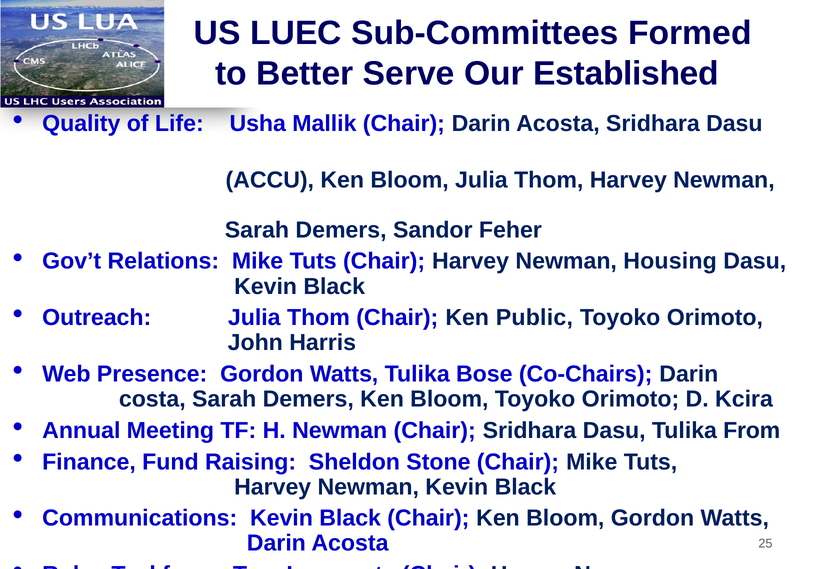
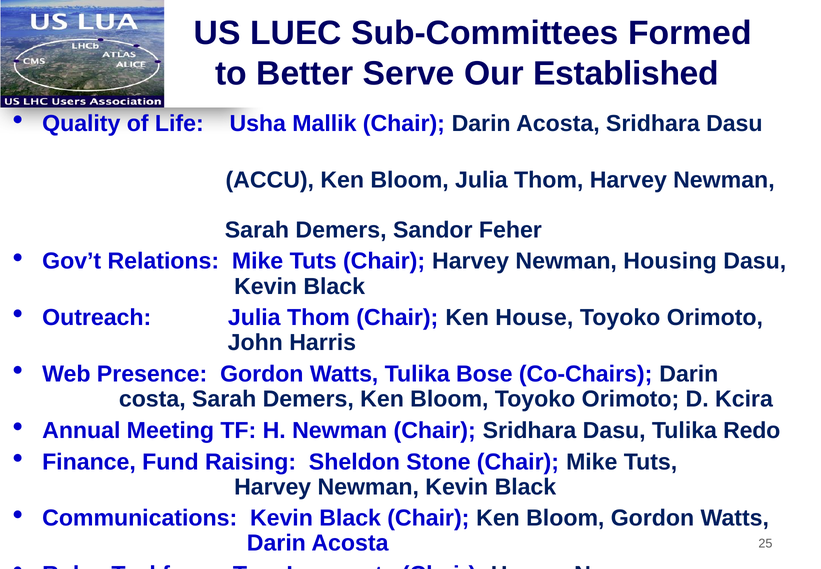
Public: Public -> House (534, 317)
From: From -> Redo (752, 430)
